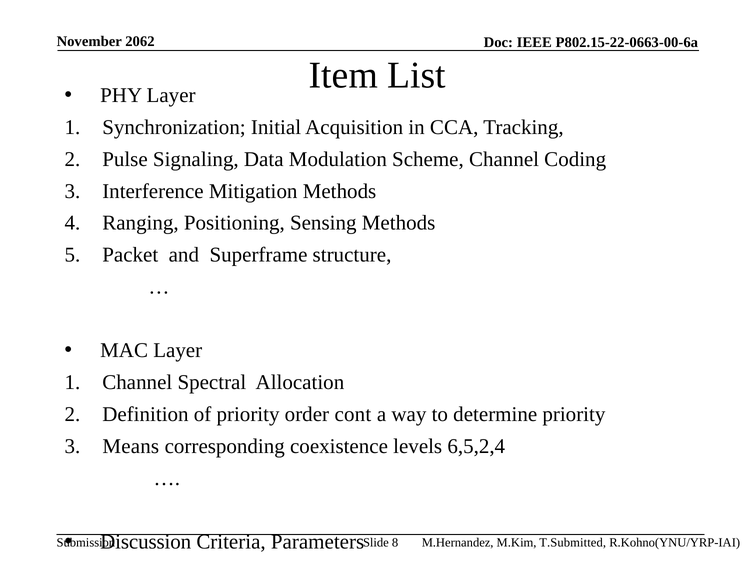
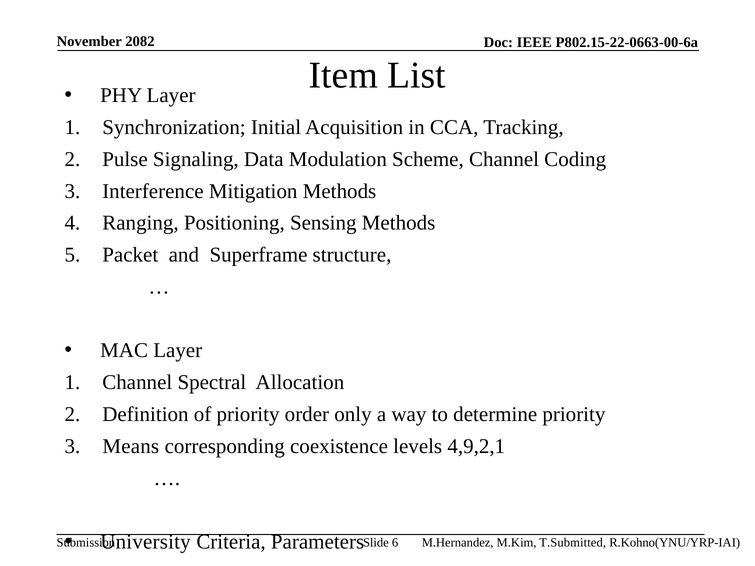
2062: 2062 -> 2082 (140, 41)
cont: cont -> only (353, 415)
6,5,2,4: 6,5,2,4 -> 4,9,2,1 (476, 446)
Discussion: Discussion -> University (146, 542)
8: 8 -> 6 (395, 543)
